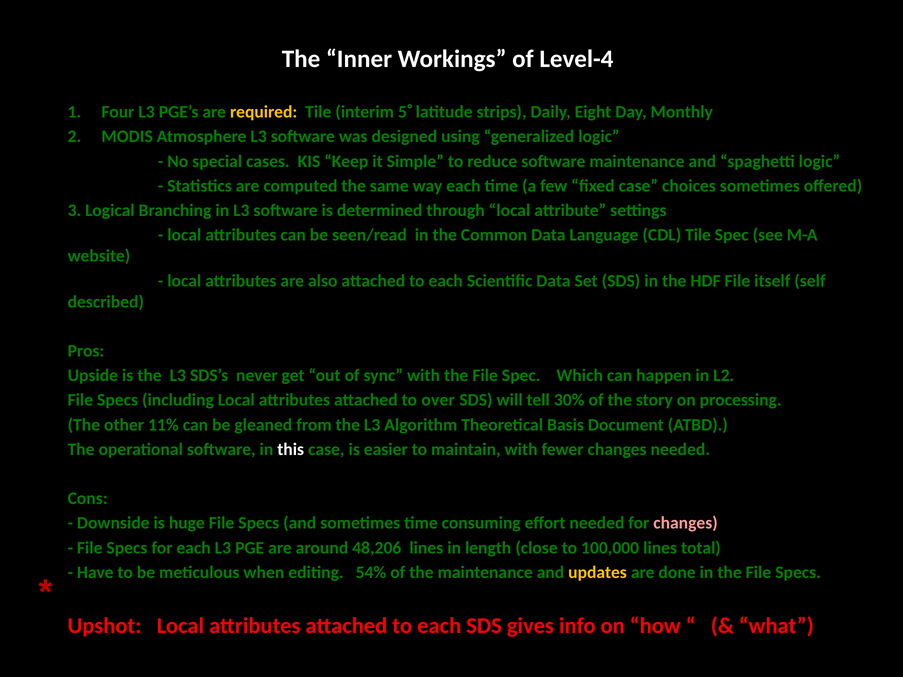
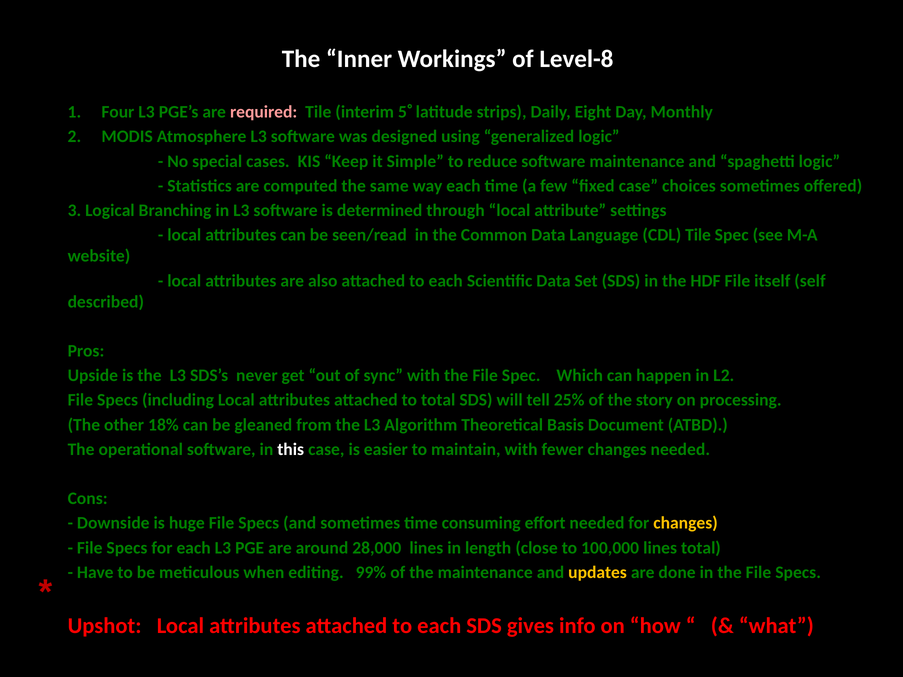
Level-4: Level-4 -> Level-8 (576, 59)
required colour: yellow -> pink (264, 112)
to over: over -> total (438, 400)
30%: 30% -> 25% (569, 400)
11%: 11% -> 18% (163, 425)
changes colour: pink -> yellow (686, 523)
48,206: 48,206 -> 28,000 (377, 548)
54%: 54% -> 99% (371, 573)
